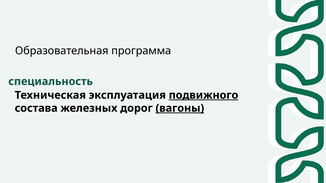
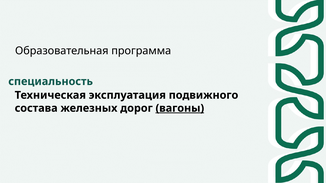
подвижного underline: present -> none (203, 95)
